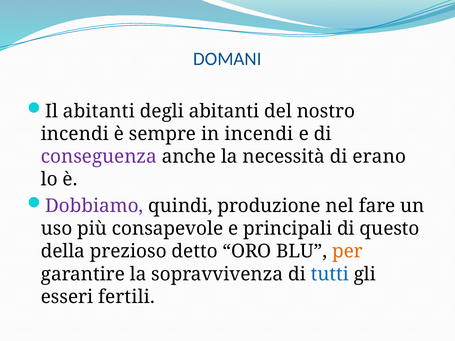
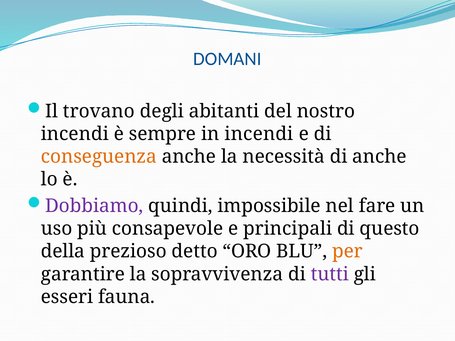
Il abitanti: abitanti -> trovano (99, 111)
conseguenza colour: purple -> orange (99, 157)
di erano: erano -> anche (379, 157)
produzione: produzione -> impossibile (269, 206)
tutti colour: blue -> purple (330, 274)
fertili: fertili -> fauna (127, 297)
